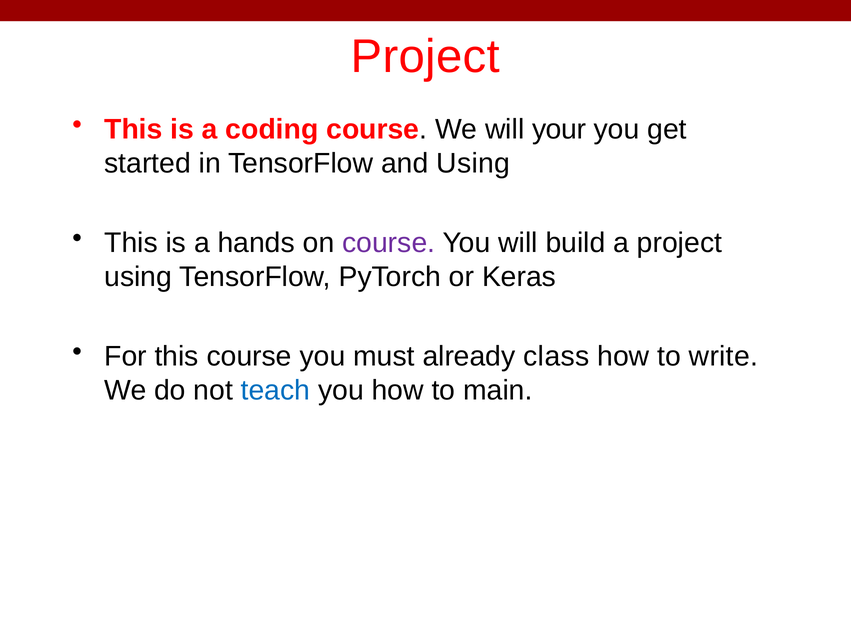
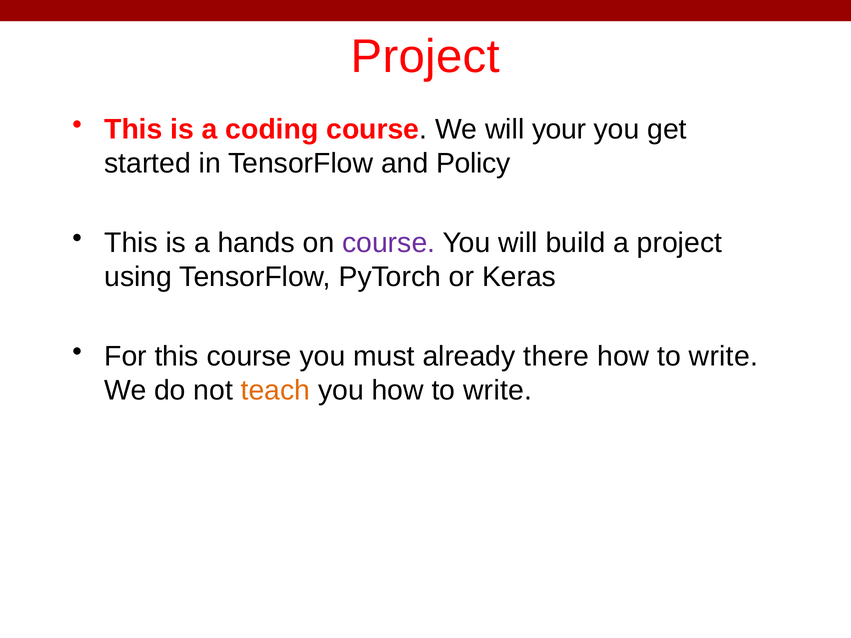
and Using: Using -> Policy (473, 164)
class: class -> there (556, 357)
teach colour: blue -> orange (276, 391)
you how to main: main -> write (498, 391)
